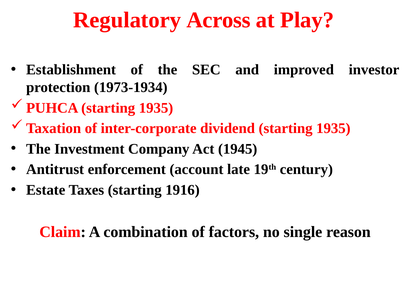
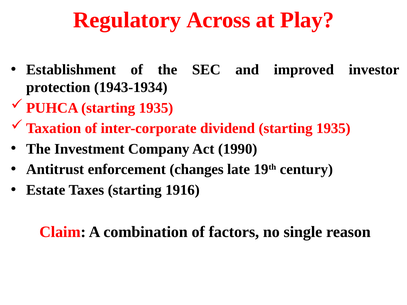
1973-1934: 1973-1934 -> 1943-1934 (131, 87)
1945: 1945 -> 1990 (238, 149)
account: account -> changes (197, 170)
